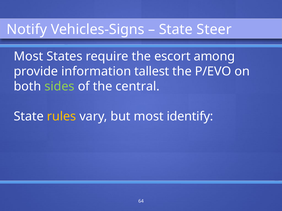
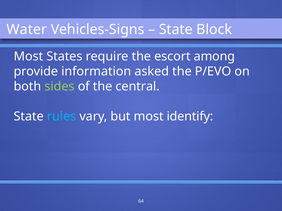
Notify: Notify -> Water (27, 30)
Steer: Steer -> Block (214, 30)
tallest: tallest -> asked (152, 72)
rules colour: yellow -> light blue (62, 117)
